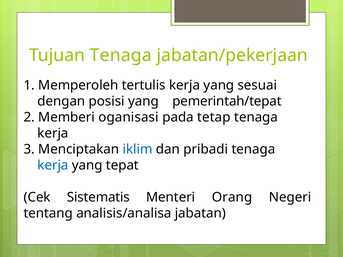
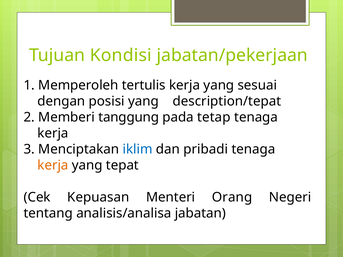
Tujuan Tenaga: Tenaga -> Kondisi (121, 55)
pemerintah/tepat: pemerintah/tepat -> description/tepat (227, 101)
oganisasi: oganisasi -> tanggung (129, 117)
kerja colour: blue -> orange (53, 165)
Sistematis: Sistematis -> Kepuasan (98, 197)
